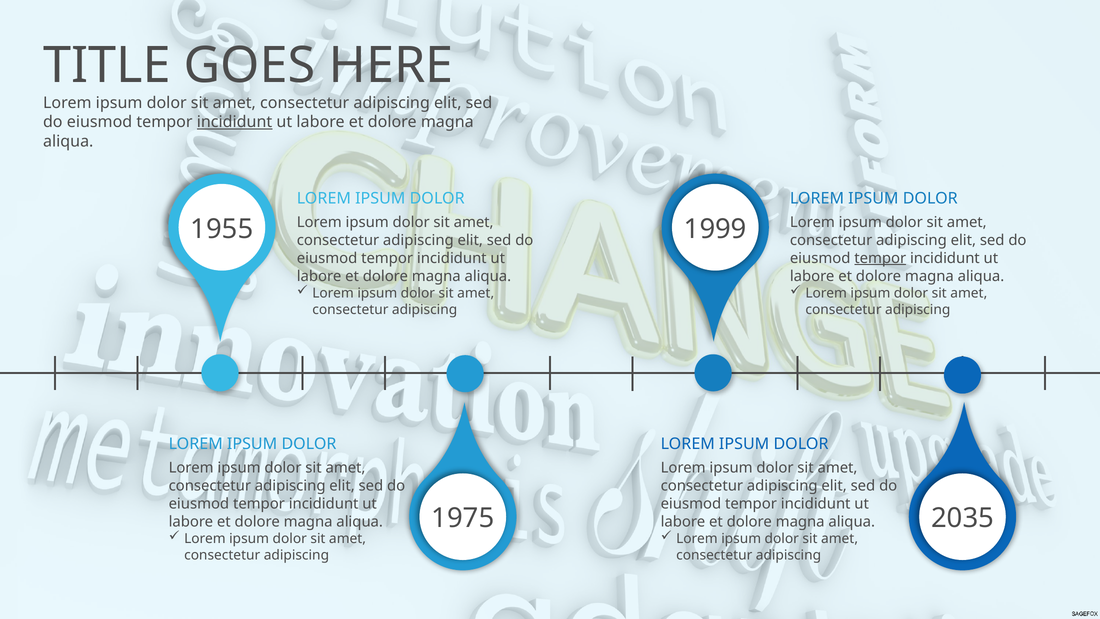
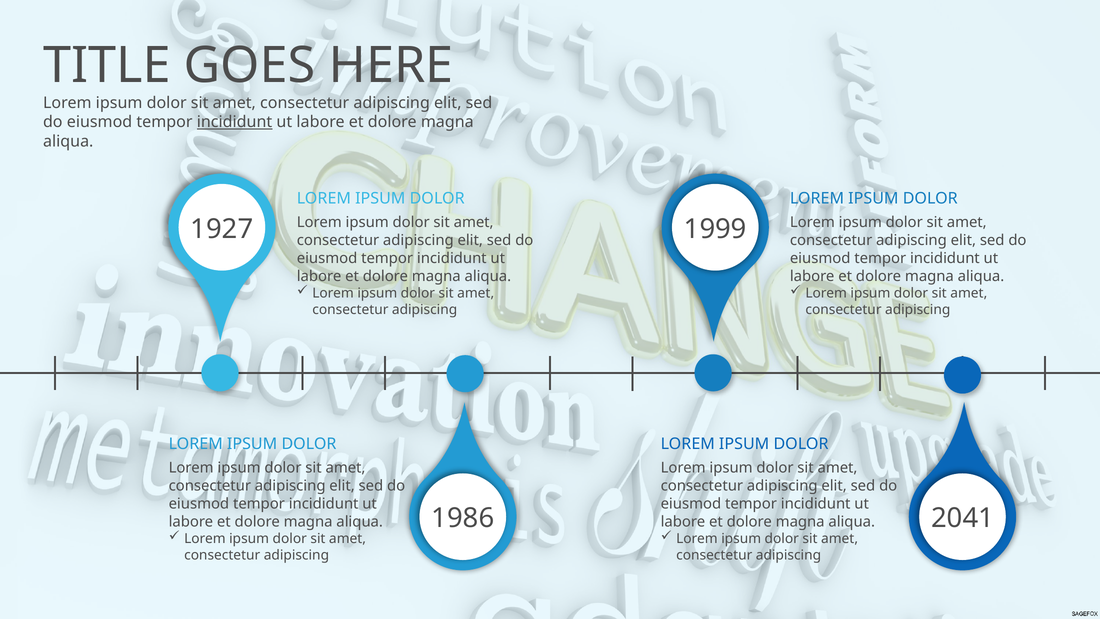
1955: 1955 -> 1927 (222, 229)
tempor underline: present -> none (880, 258)
1975: 1975 -> 1986 (463, 518)
2035: 2035 -> 2041 (963, 518)
